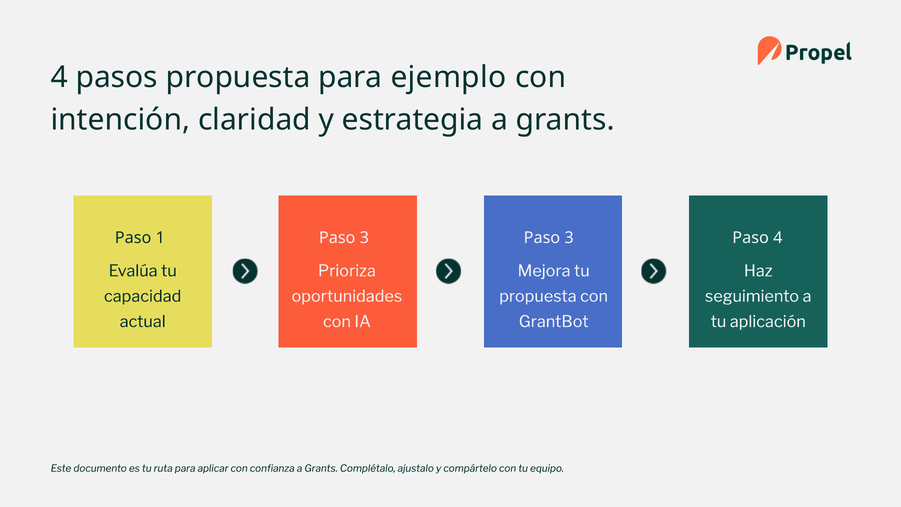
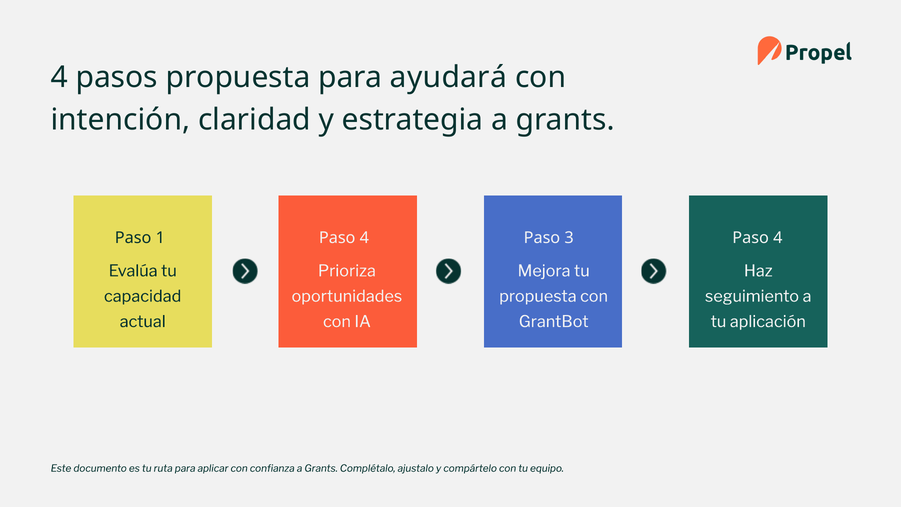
ejemplo: ejemplo -> ayudará (448, 77)
3: 3 -> 4 (364, 238)
